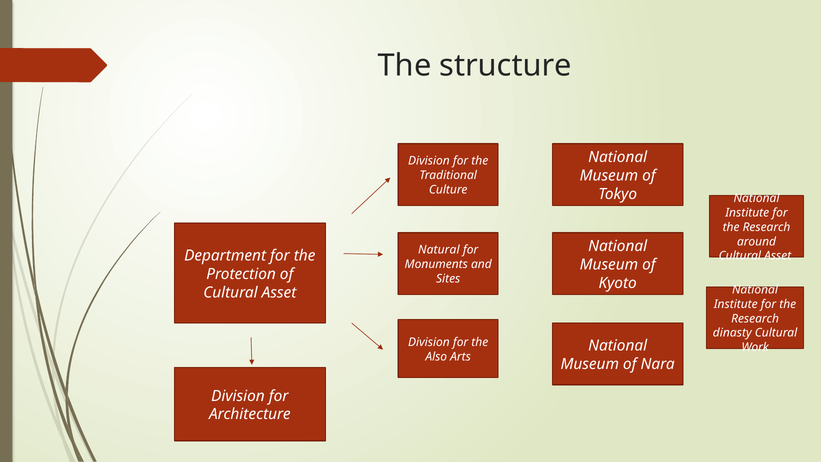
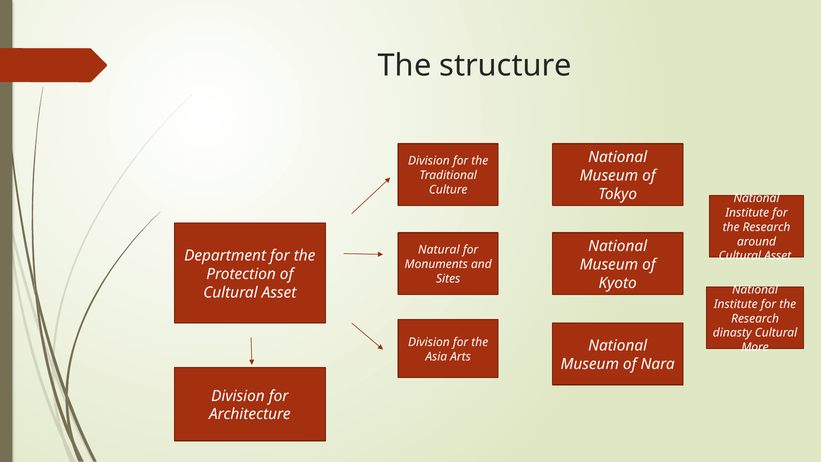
Work: Work -> More (755, 347)
Also: Also -> Asia (436, 356)
